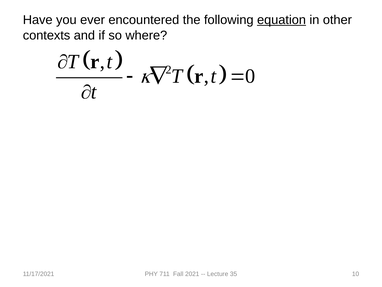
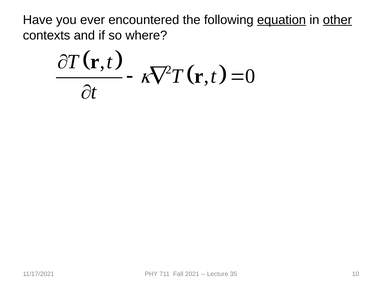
other underline: none -> present (337, 20)
